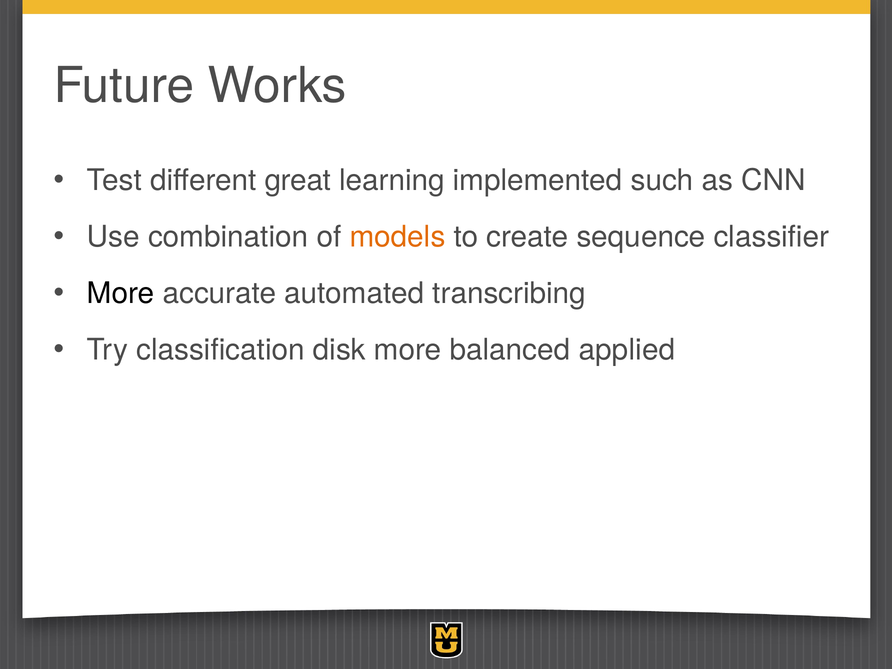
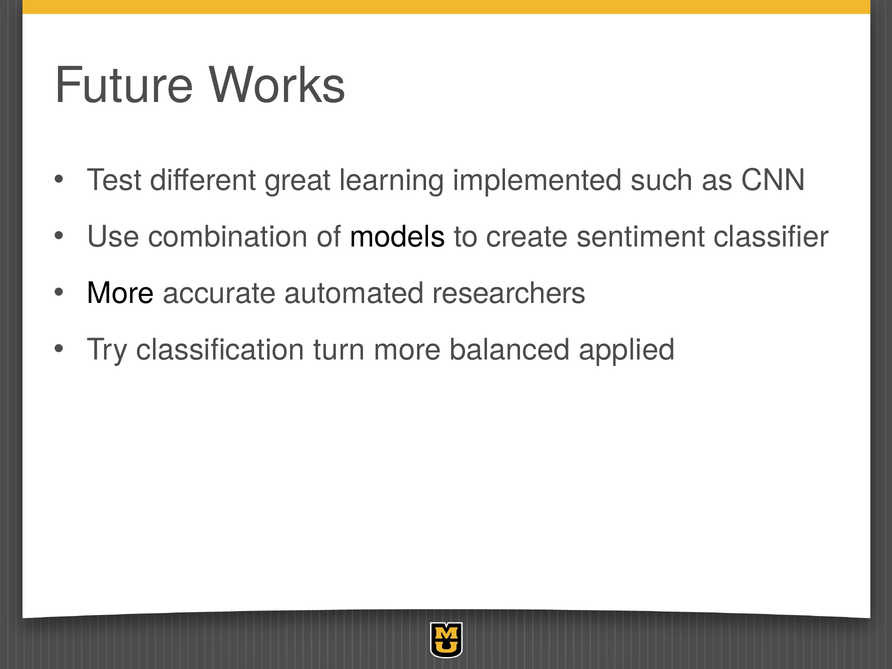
models colour: orange -> black (398, 237)
sequence: sequence -> sentiment (641, 237)
transcribing: transcribing -> researchers (509, 293)
disk: disk -> turn (339, 350)
